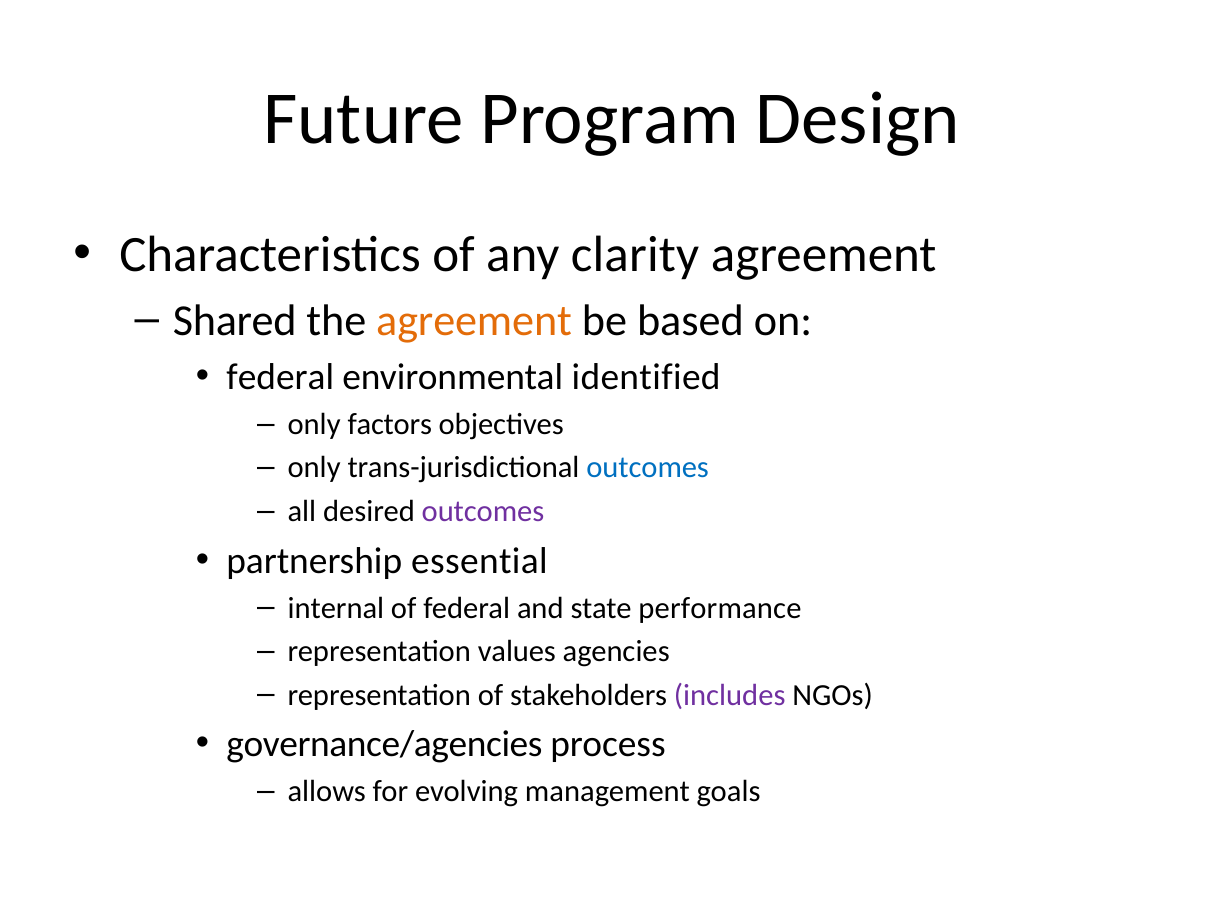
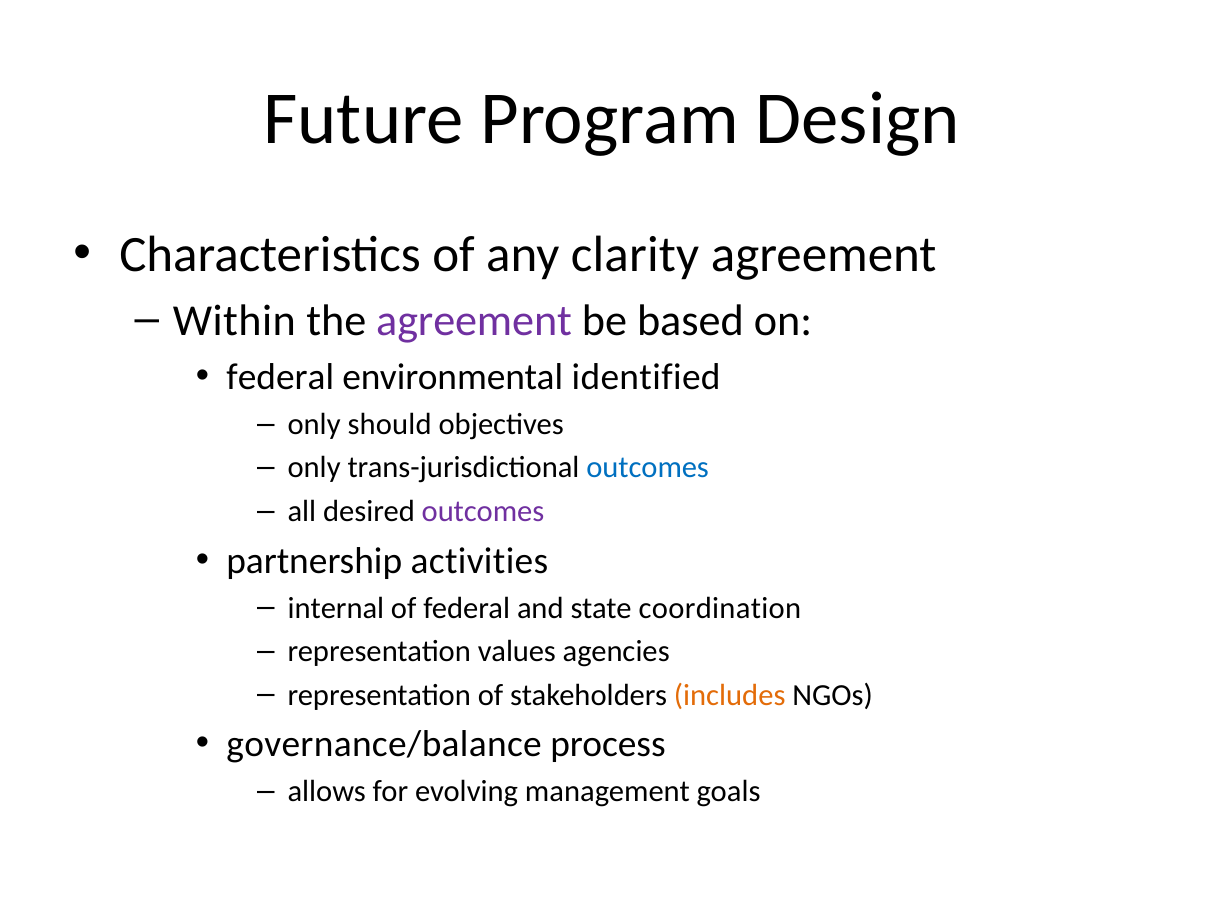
Shared: Shared -> Within (234, 321)
agreement colour: orange -> purple (474, 321)
factors: factors -> should (390, 424)
essential: essential -> activities (479, 561)
performance: performance -> coordination (720, 608)
includes colour: purple -> orange (730, 695)
governance/agencies: governance/agencies -> governance/balance (384, 744)
